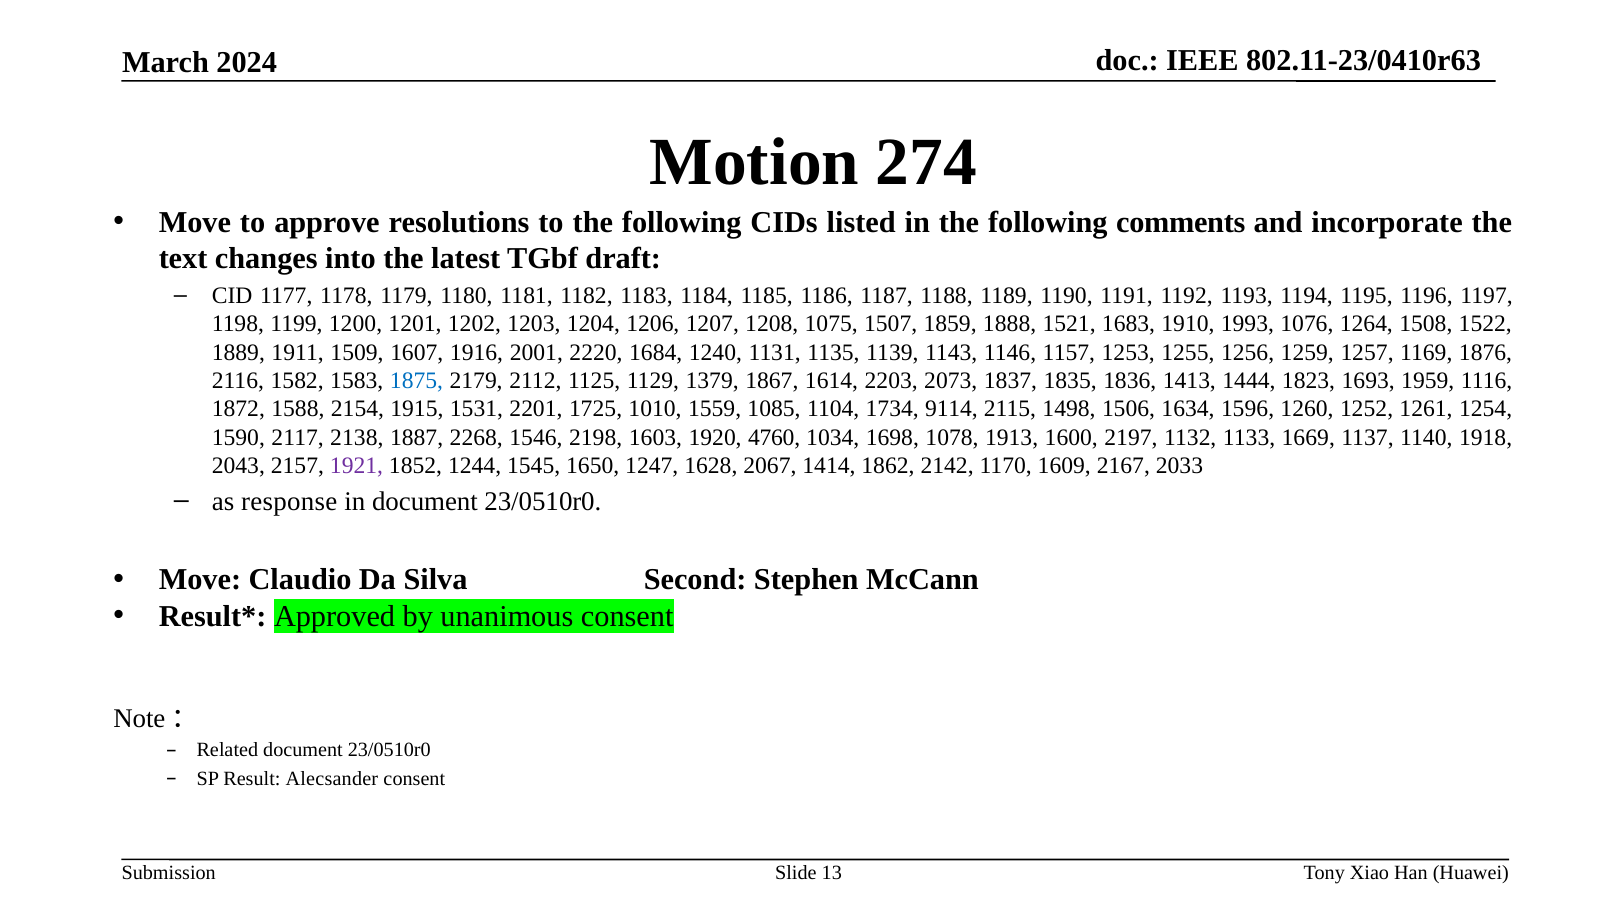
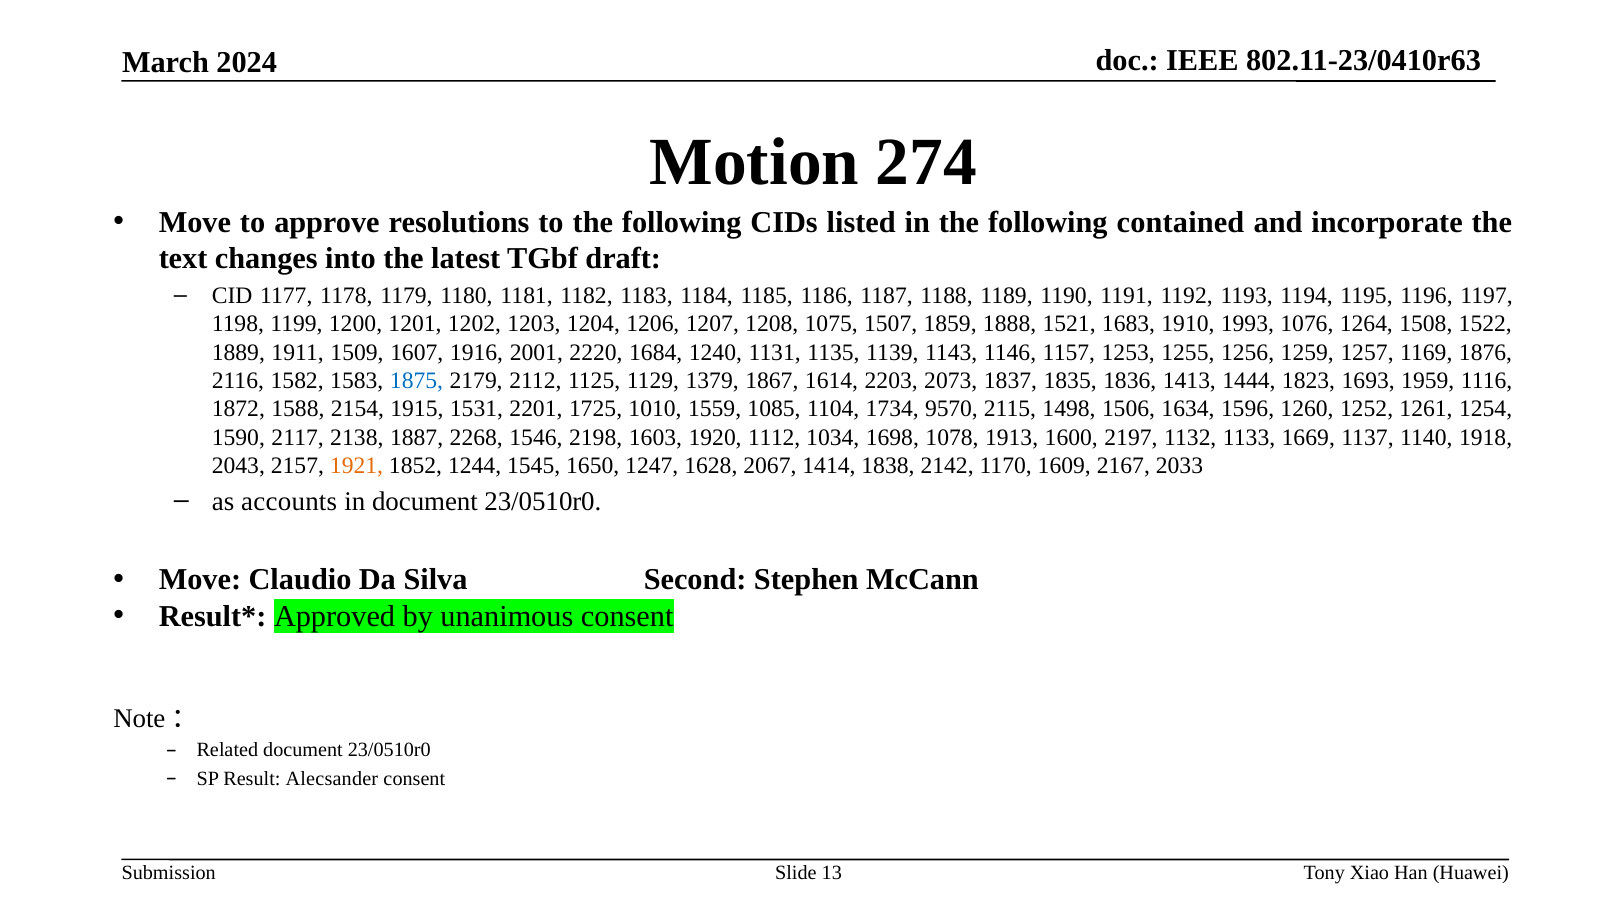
comments: comments -> contained (1181, 222)
9114: 9114 -> 9570 (951, 409)
4760: 4760 -> 1112 (774, 437)
1921 colour: purple -> orange (357, 465)
1862: 1862 -> 1838 (888, 465)
response: response -> accounts (289, 501)
